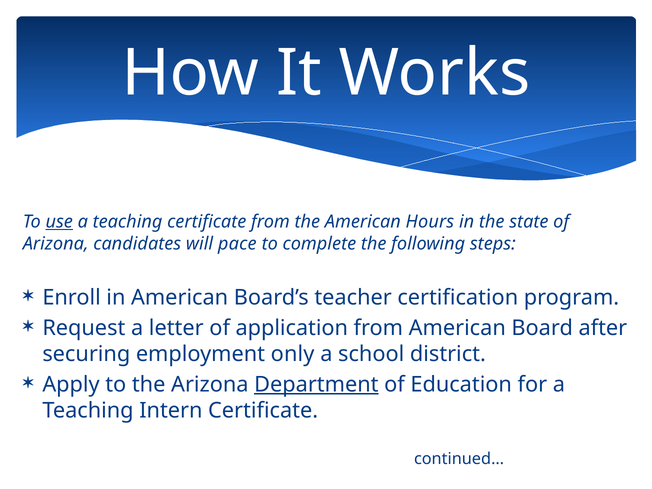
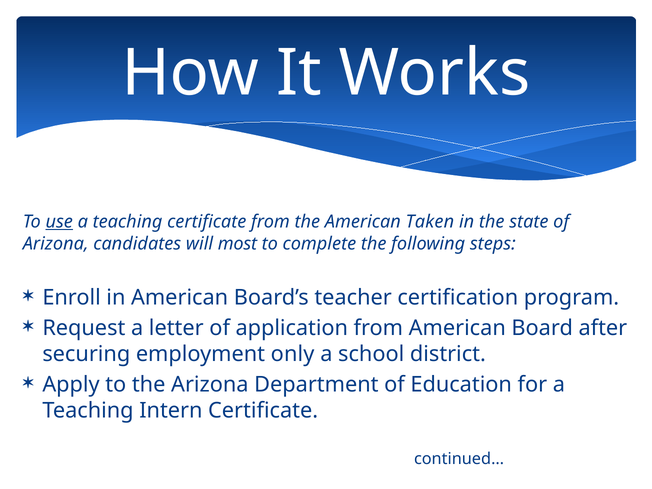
Hours: Hours -> Taken (430, 222)
pace: pace -> most (237, 244)
Department underline: present -> none (316, 384)
